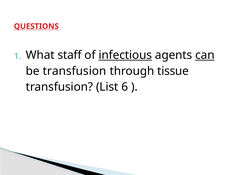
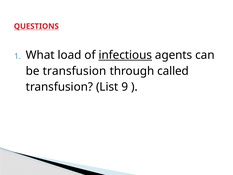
staff: staff -> load (70, 55)
can underline: present -> none (205, 55)
tissue: tissue -> called (173, 71)
6: 6 -> 9 (125, 87)
